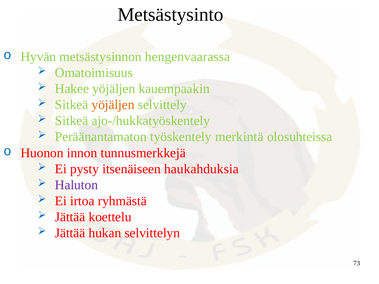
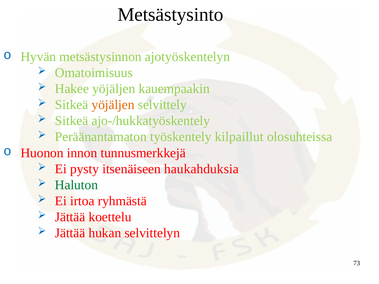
hengenvaarassa: hengenvaarassa -> ajotyöskentelyn (188, 57)
merkintä: merkintä -> kilpaillut (239, 137)
Haluton colour: purple -> green (76, 185)
